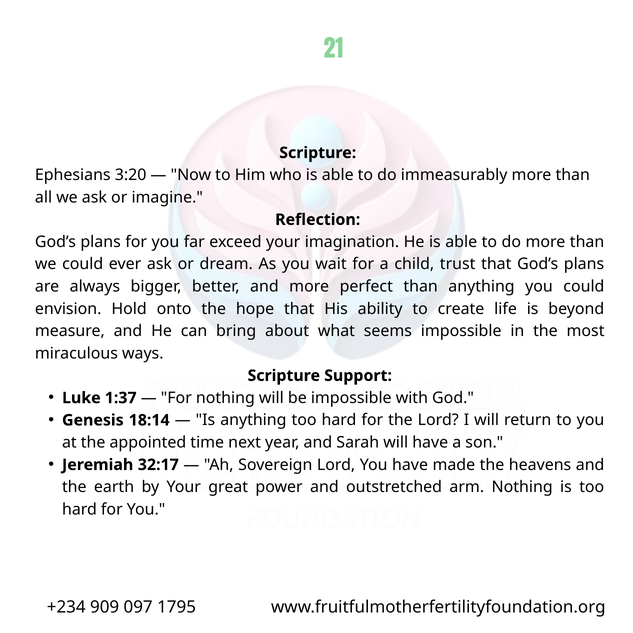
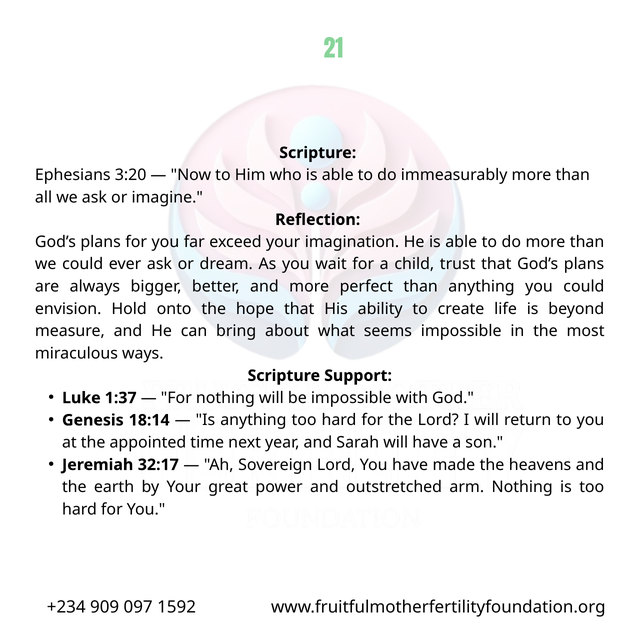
1795: 1795 -> 1592 (177, 607)
